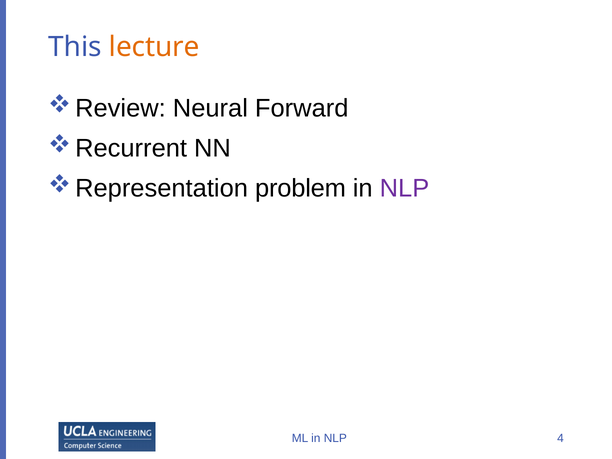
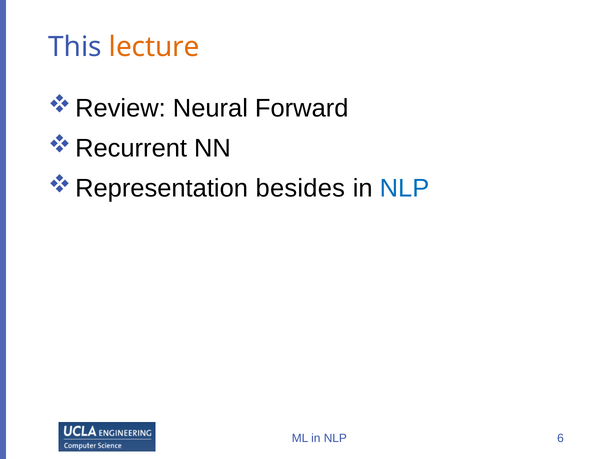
problem: problem -> besides (300, 188)
NLP colour: purple -> blue (404, 188)
4: 4 -> 6 (560, 438)
